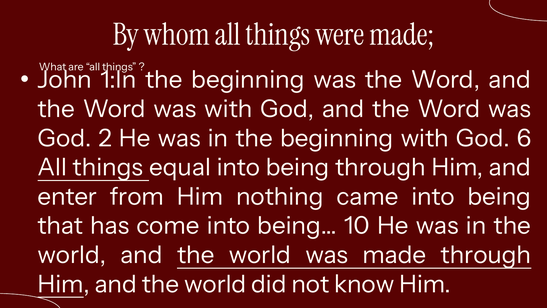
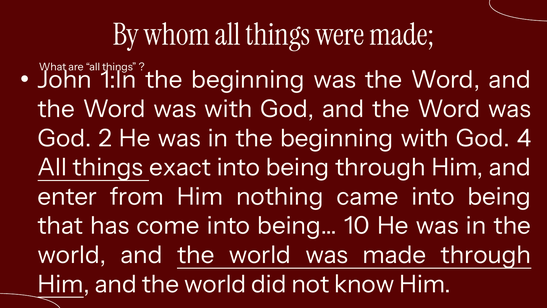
6: 6 -> 4 (524, 138)
equal: equal -> exact (180, 167)
